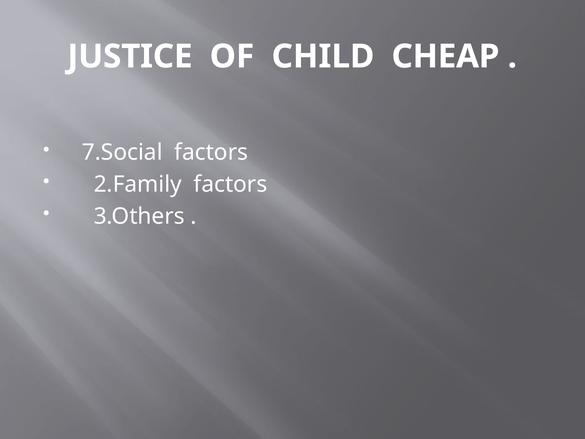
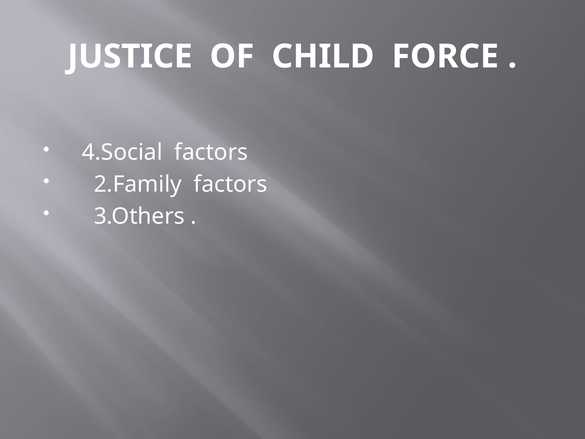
CHEAP: CHEAP -> FORCE (445, 56)
7.Social: 7.Social -> 4.Social (122, 152)
